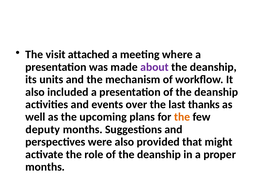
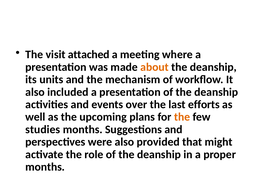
about colour: purple -> orange (154, 67)
thanks: thanks -> efforts (204, 104)
deputy: deputy -> studies (43, 129)
